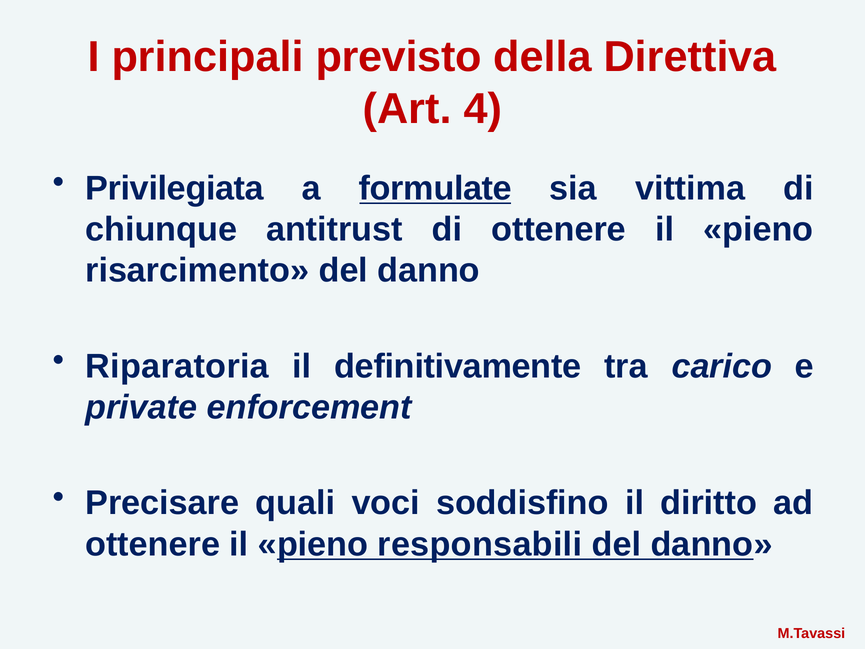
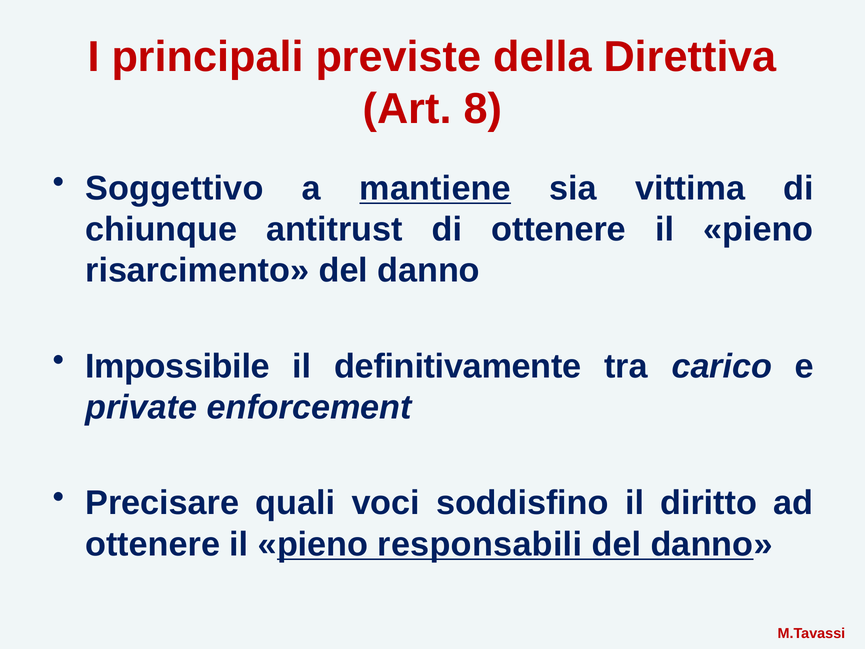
previsto: previsto -> previste (398, 57)
4: 4 -> 8 (483, 109)
Privilegiata: Privilegiata -> Soggettivo (174, 188)
formulate: formulate -> mantiene (435, 188)
Riparatoria: Riparatoria -> Impossibile (177, 366)
